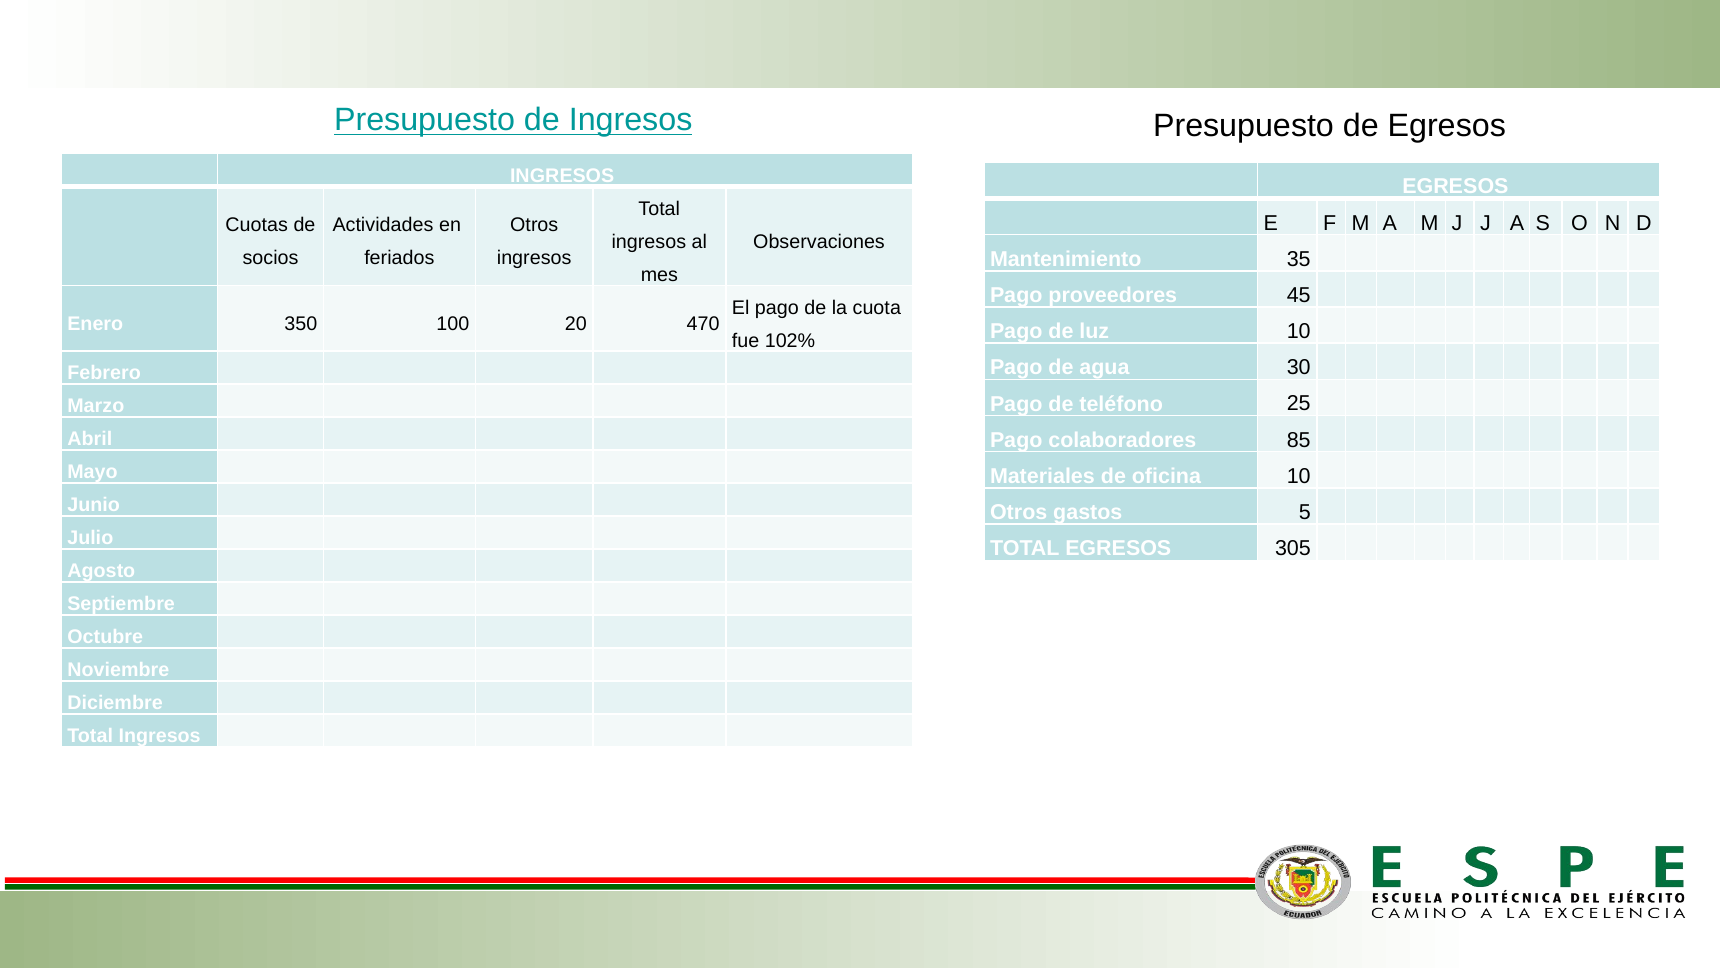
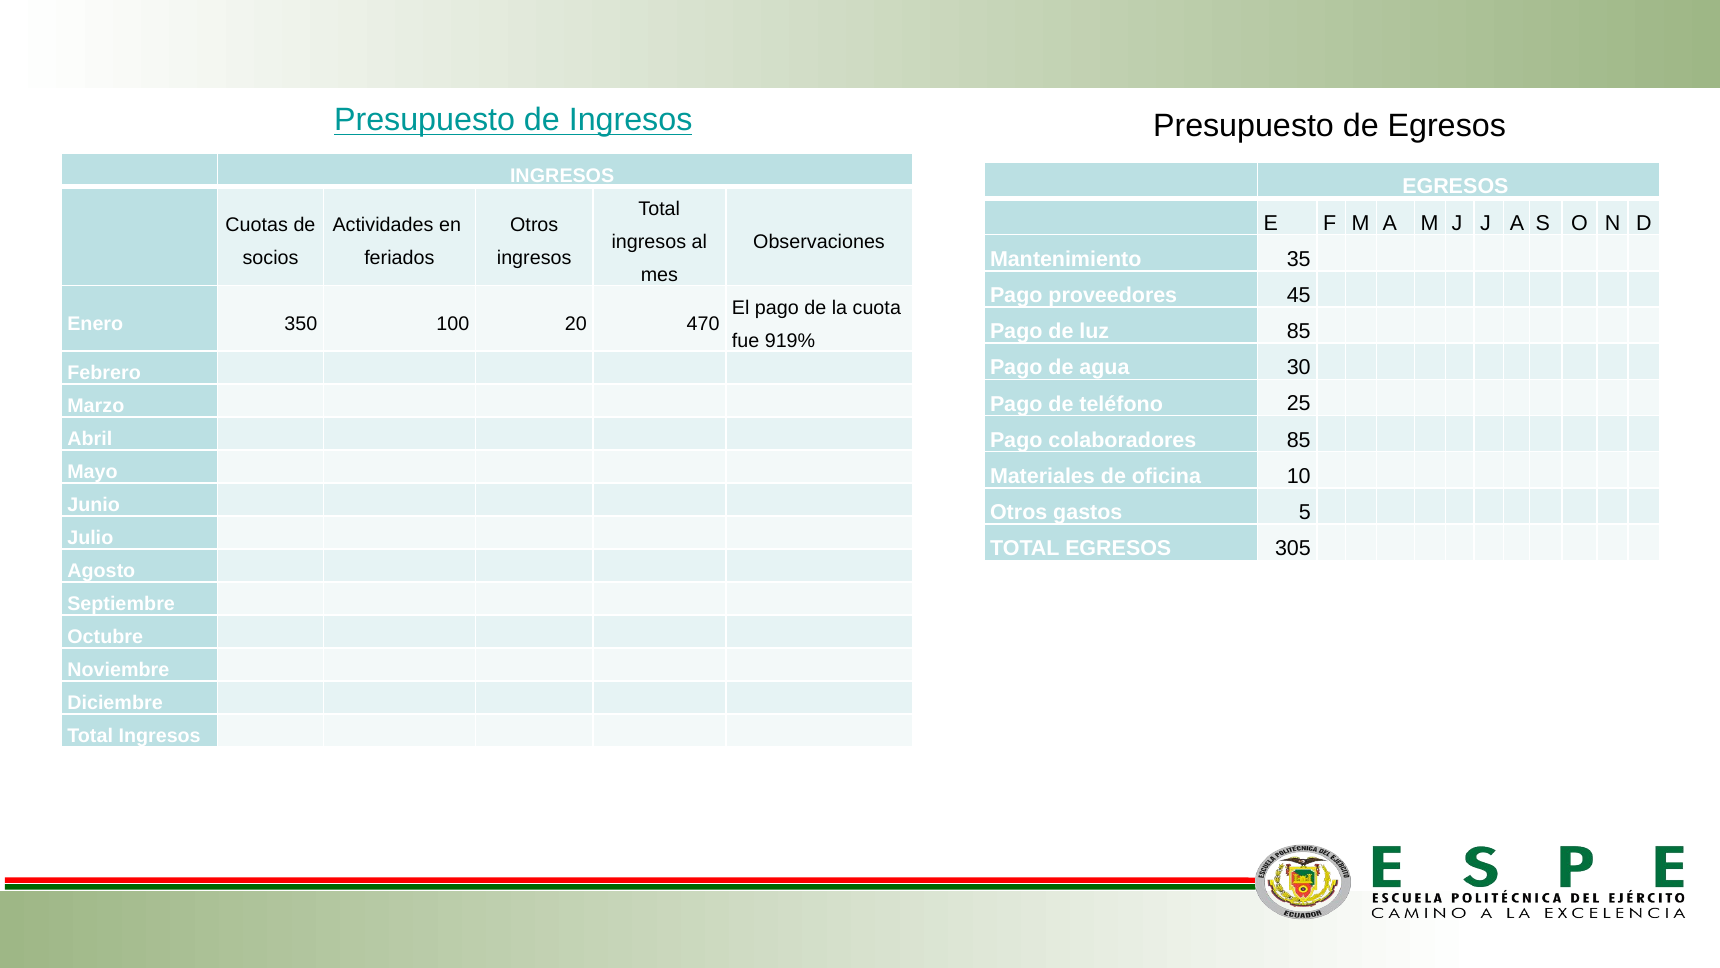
luz 10: 10 -> 85 (1299, 331)
102%: 102% -> 919% (790, 340)
